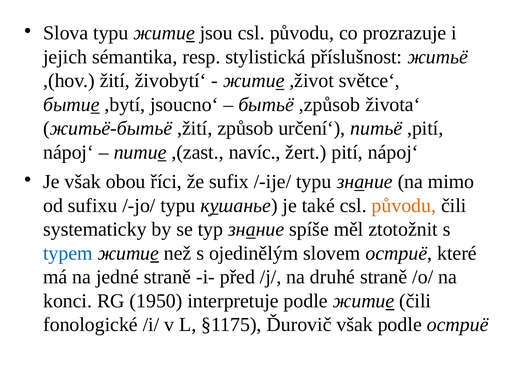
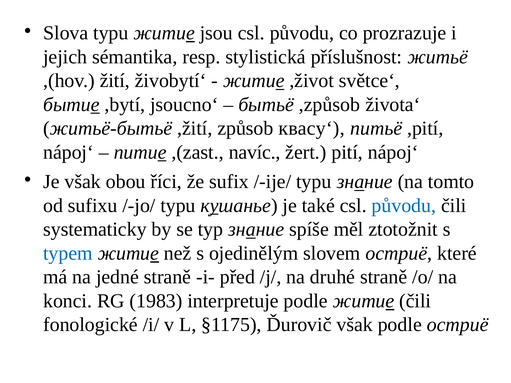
určení‘: určení‘ -> квасу‘ (312, 128)
mimo: mimo -> tomto (451, 182)
původu colour: orange -> blue (404, 206)
1950: 1950 -> 1983 (156, 301)
